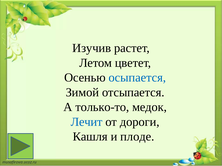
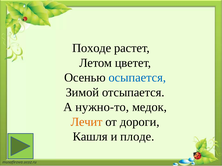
Изучив: Изучив -> Походе (92, 48)
только-то: только-то -> нужно-то (102, 107)
Лечит colour: blue -> orange (87, 122)
